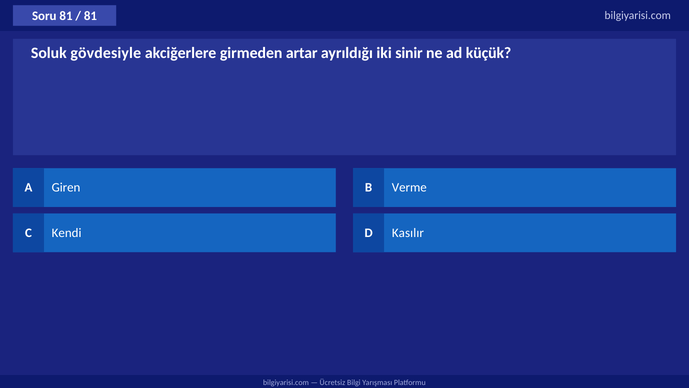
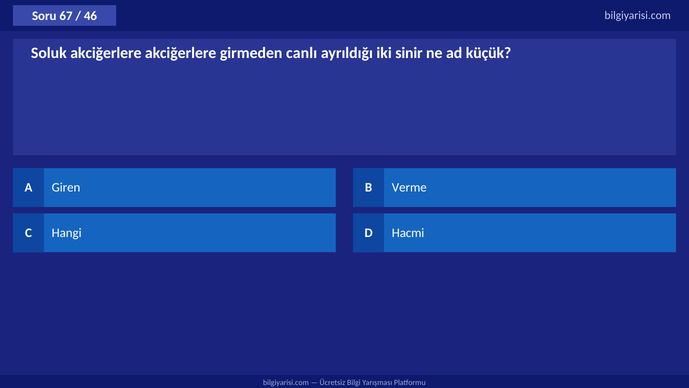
Soru 81: 81 -> 67 (66, 16)
81: 81 -> 46 (90, 16)
Soluk gövdesiyle: gövdesiyle -> akciğerlere (106, 53)
artar: artar -> canlı (302, 53)
Kendi: Kendi -> Hangi (67, 233)
Kasılır: Kasılır -> Hacmi (408, 233)
